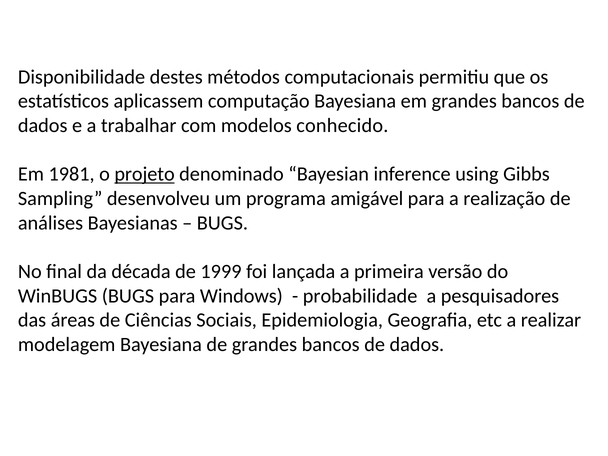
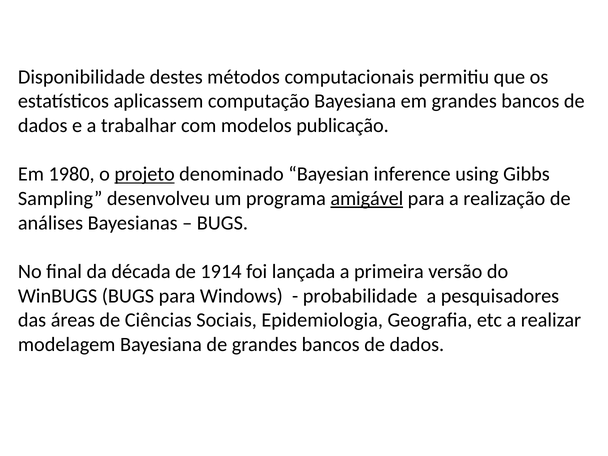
conhecido: conhecido -> publicação (343, 126)
1981: 1981 -> 1980 (72, 174)
amigável underline: none -> present (367, 199)
1999: 1999 -> 1914 (221, 272)
